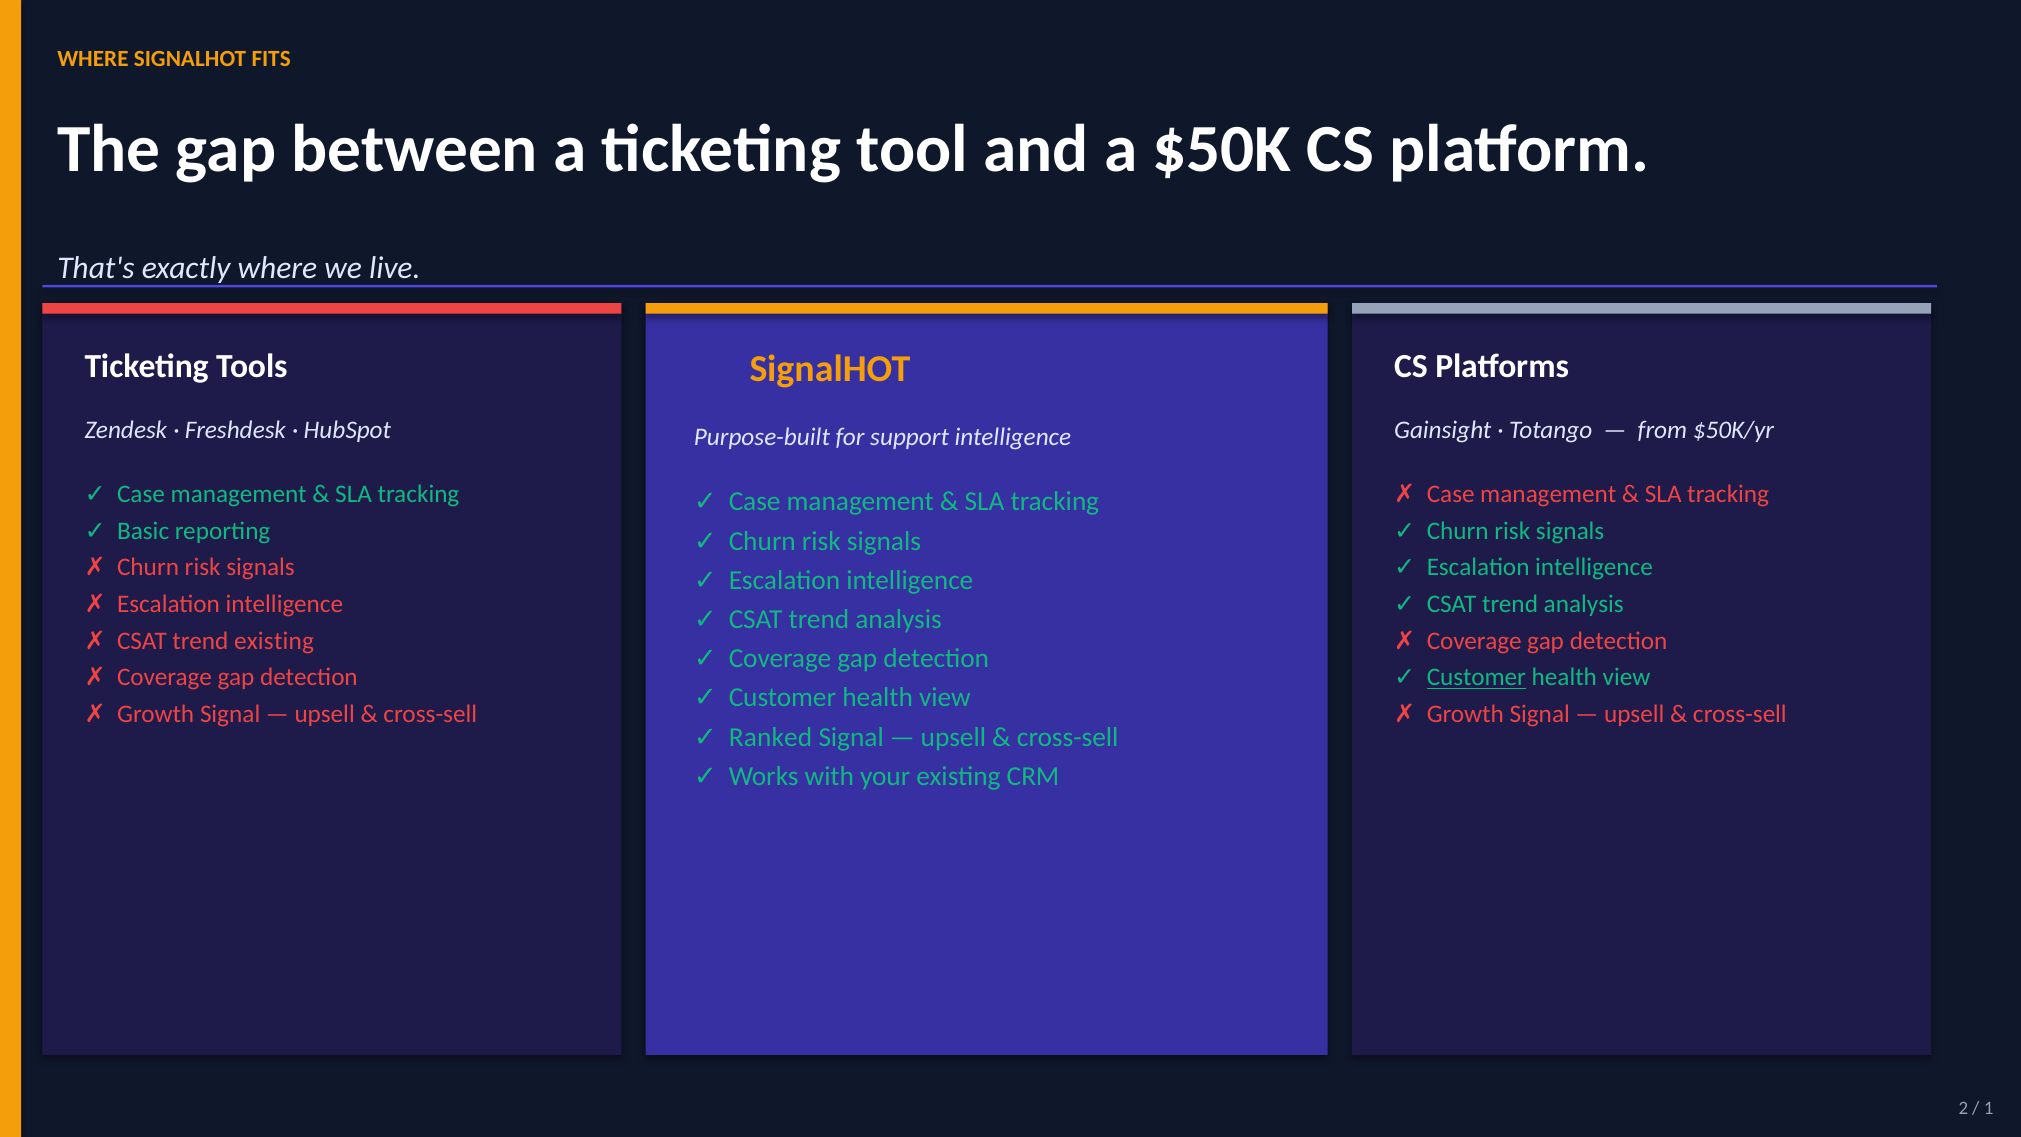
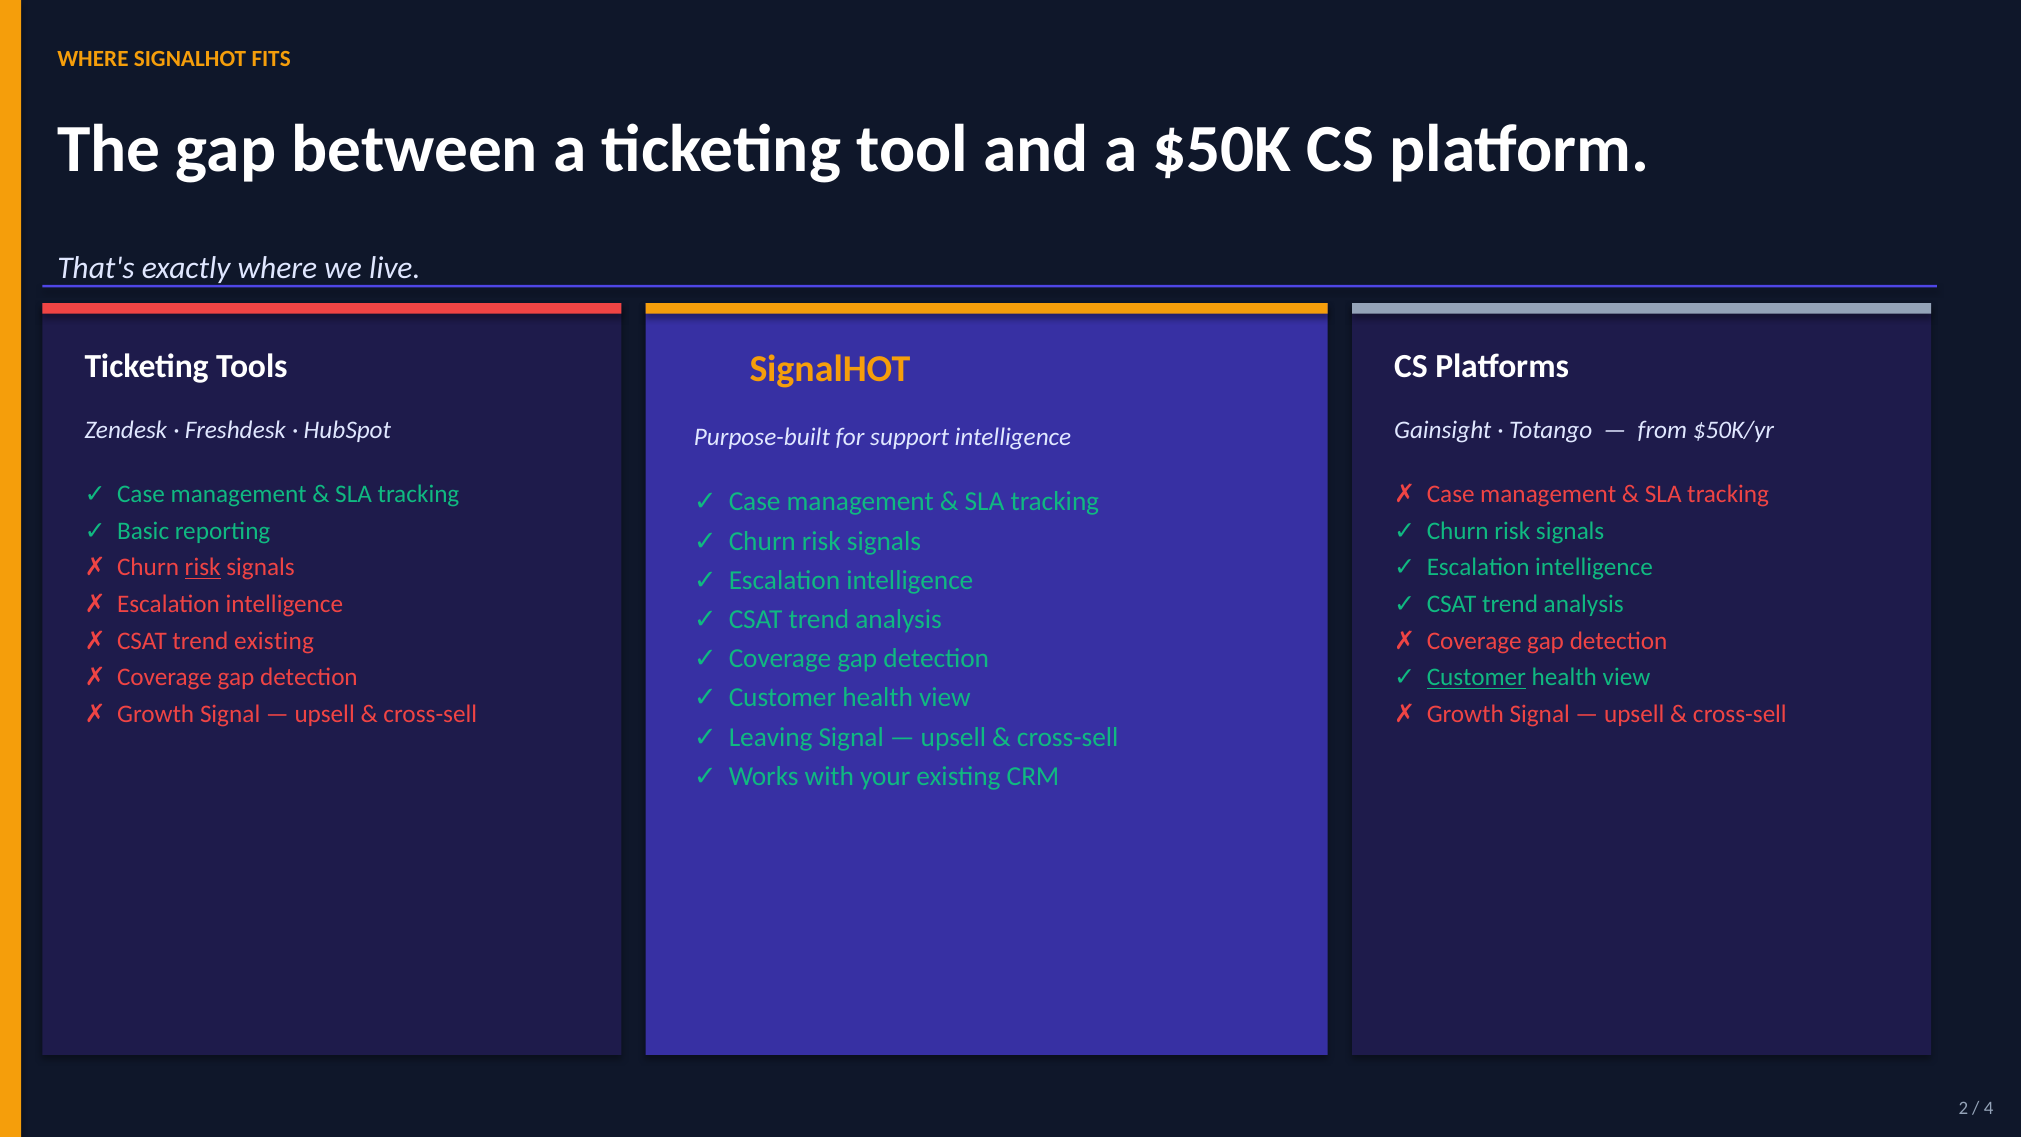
risk underline: none -> present (203, 567)
Ranked: Ranked -> Leaving (771, 737)
1: 1 -> 4 (1989, 1108)
